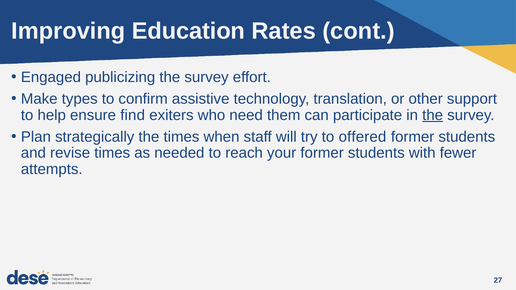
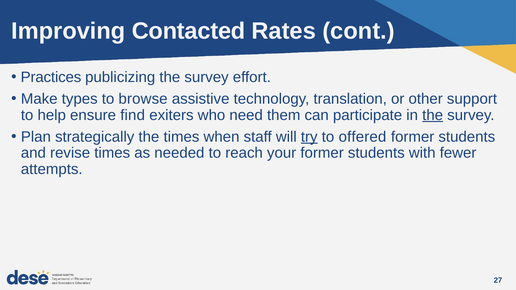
Education: Education -> Contacted (189, 31)
Engaged: Engaged -> Practices (51, 77)
confirm: confirm -> browse (143, 99)
try underline: none -> present (309, 137)
